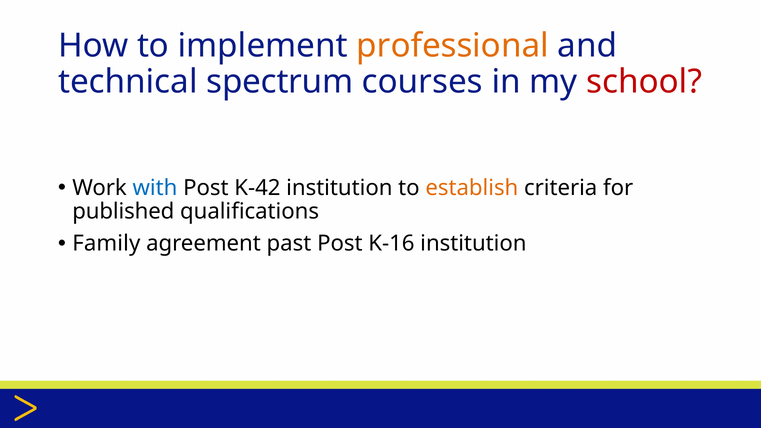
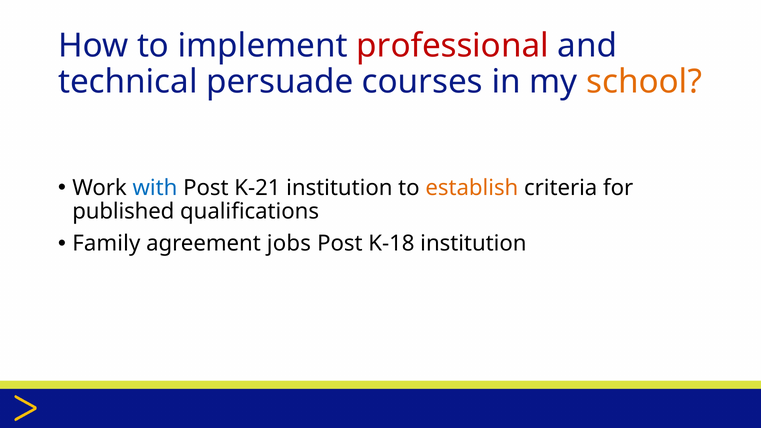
professional colour: orange -> red (453, 46)
spectrum: spectrum -> persuade (280, 82)
school colour: red -> orange (644, 82)
K-42: K-42 -> K-21 (257, 188)
past: past -> jobs (289, 244)
K-16: K-16 -> K-18 (391, 244)
